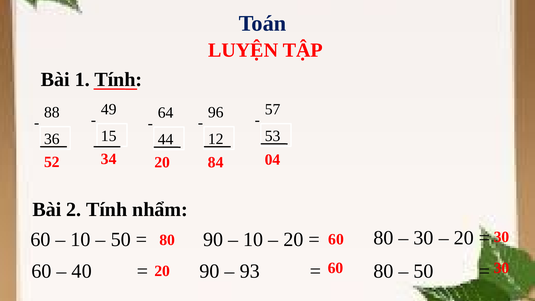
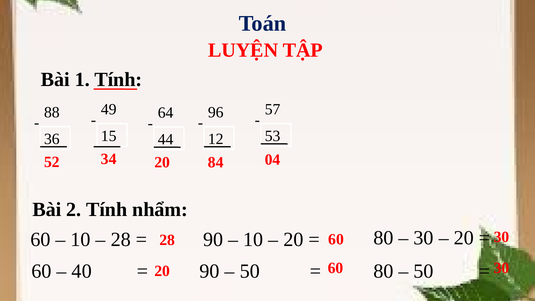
50: 50 -> 28 (121, 239)
80: 80 -> 28 (167, 240)
93: 93 -> 50 (250, 271)
